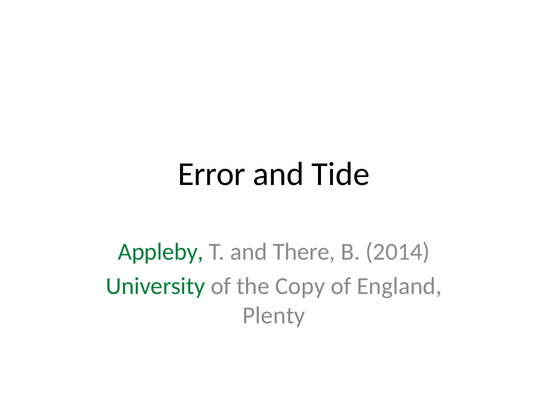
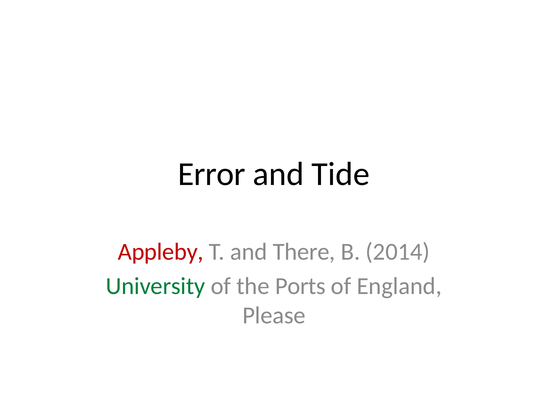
Appleby colour: green -> red (161, 252)
Copy: Copy -> Ports (300, 286)
Plenty: Plenty -> Please (274, 315)
